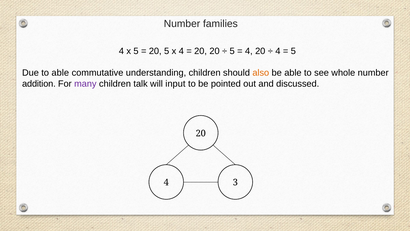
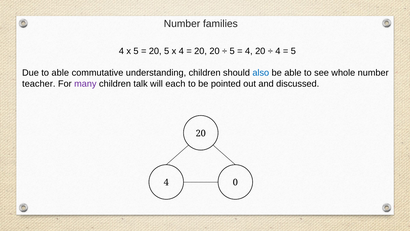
also colour: orange -> blue (261, 73)
addition: addition -> teacher (39, 84)
input: input -> each (175, 84)
3: 3 -> 0 (235, 182)
